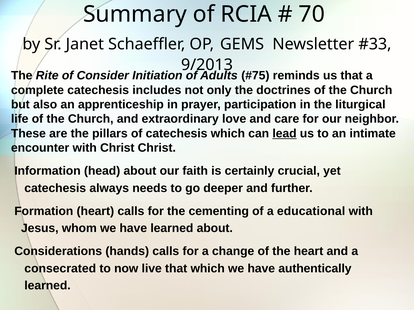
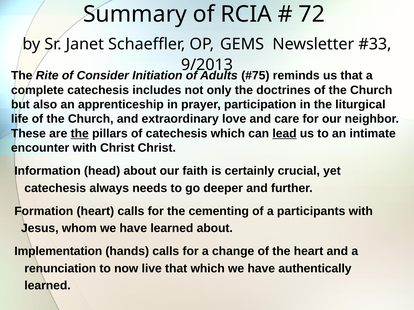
70: 70 -> 72 (312, 14)
the underline: none -> present (80, 134)
educational: educational -> participants (311, 211)
Considerations: Considerations -> Implementation (58, 252)
consecrated: consecrated -> renunciation (60, 269)
